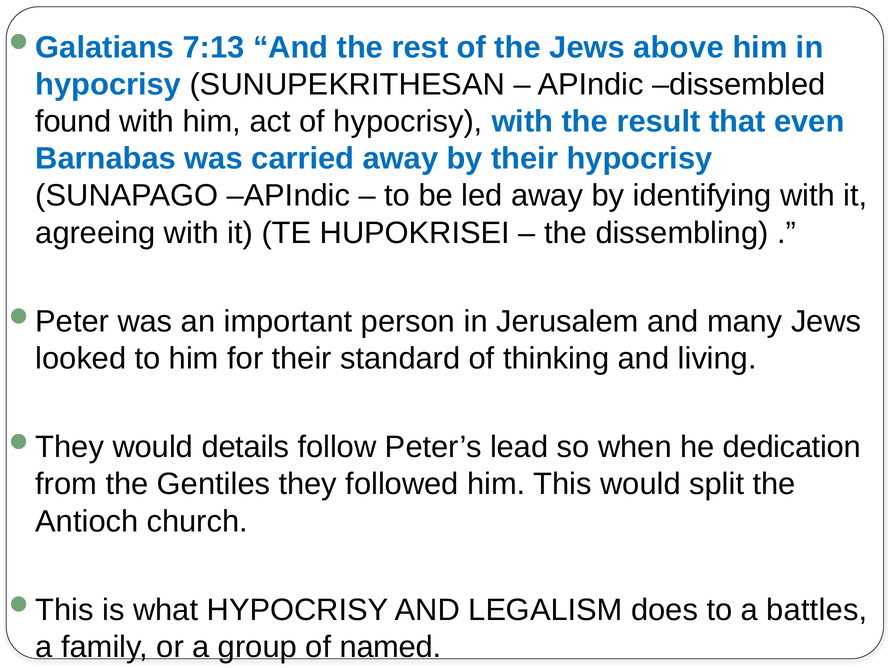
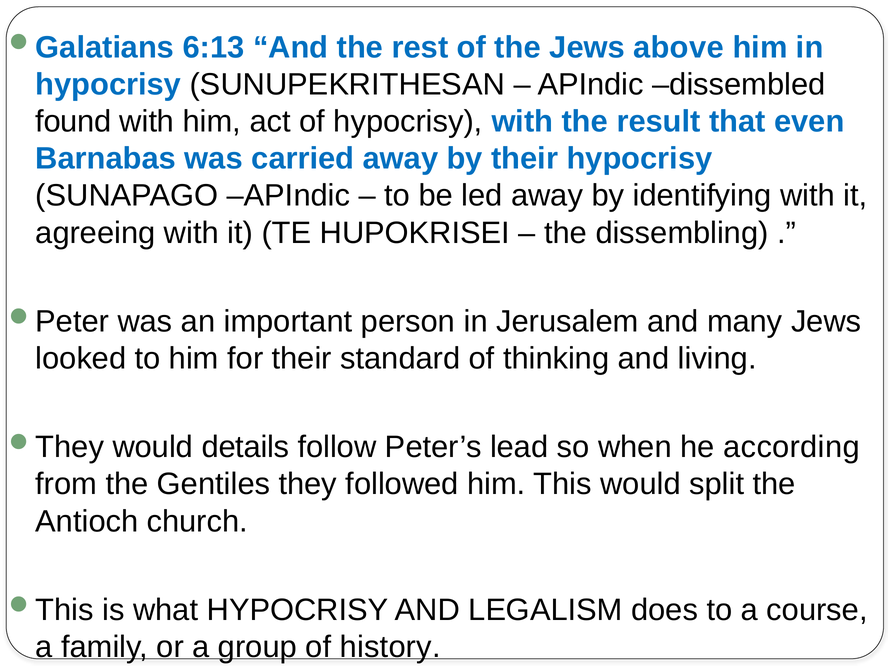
7:13: 7:13 -> 6:13 (214, 47)
dedication: dedication -> according (791, 447)
battles: battles -> course (817, 609)
named: named -> history (390, 647)
